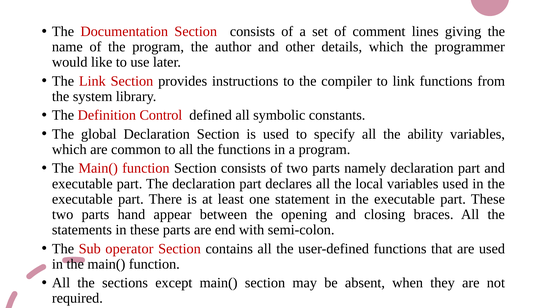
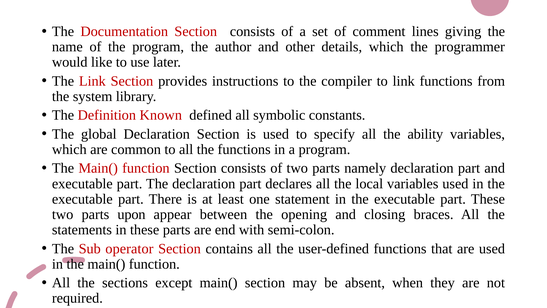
Control: Control -> Known (161, 115)
hand: hand -> upon (131, 214)
